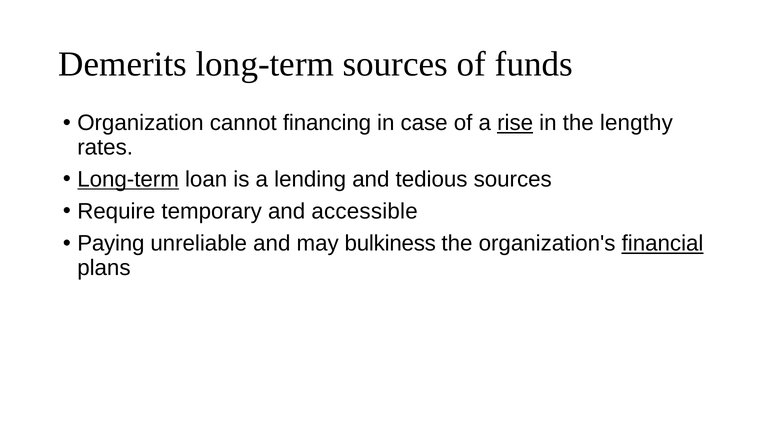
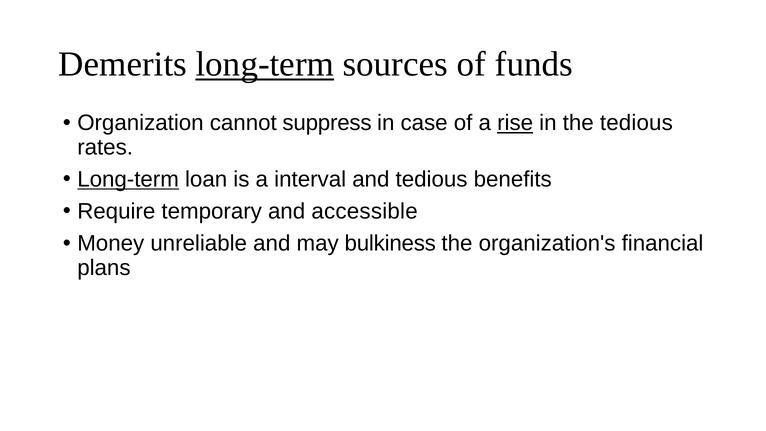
long-term underline: none -> present (265, 64)
financing: financing -> suppress (327, 123)
the lengthy: lengthy -> tedious (636, 123)
lending: lending -> interval (310, 179)
tedious sources: sources -> benefits (513, 179)
Paying: Paying -> Money (111, 244)
financial underline: present -> none (663, 244)
